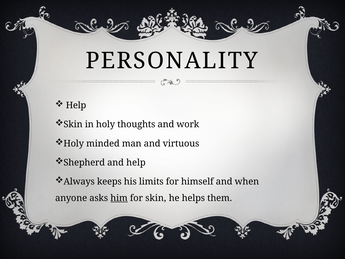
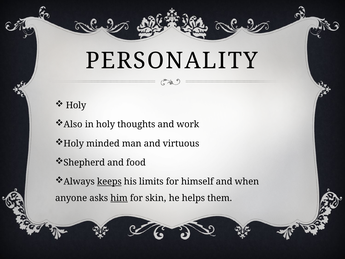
Help: Help -> Holy (76, 105)
Skin: Skin -> Also (73, 124)
and help: help -> food (136, 162)
keeps underline: none -> present (109, 182)
